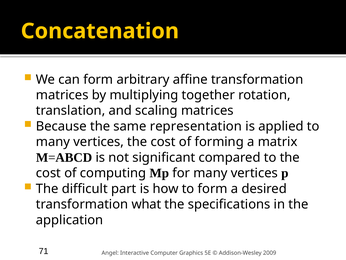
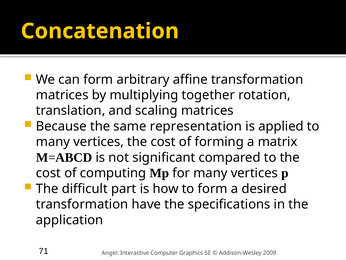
what: what -> have (146, 204)
